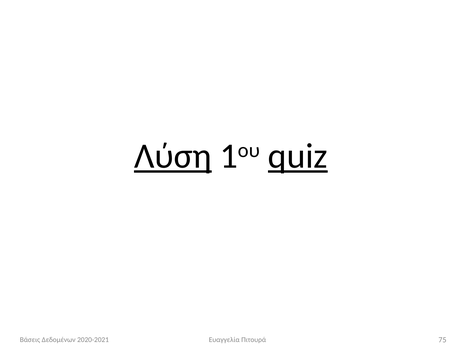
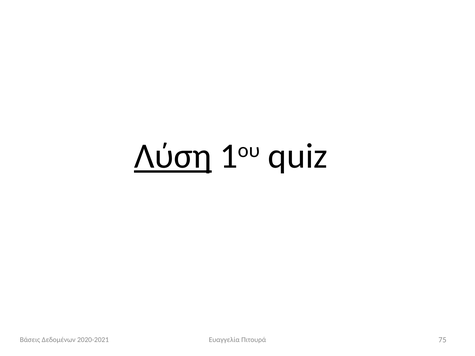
quiz underline: present -> none (298, 156)
